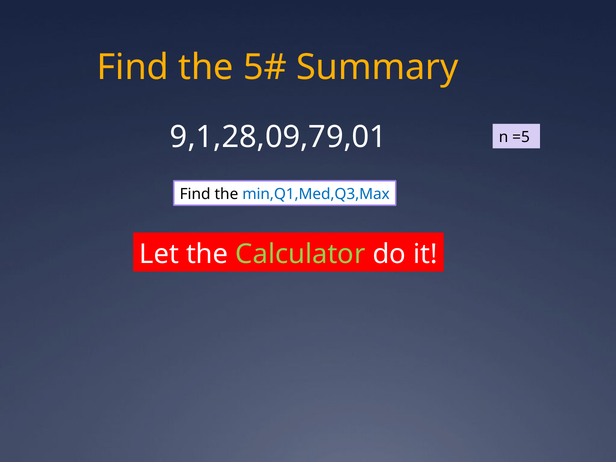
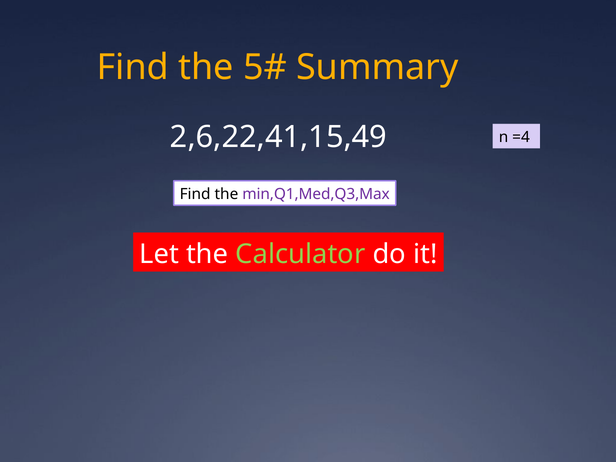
9,1,28,09,79,01: 9,1,28,09,79,01 -> 2,6,22,41,15,49 (279, 137)
=5: =5 -> =4 (521, 137)
min,Q1,Med,Q3,Max colour: blue -> purple (316, 194)
